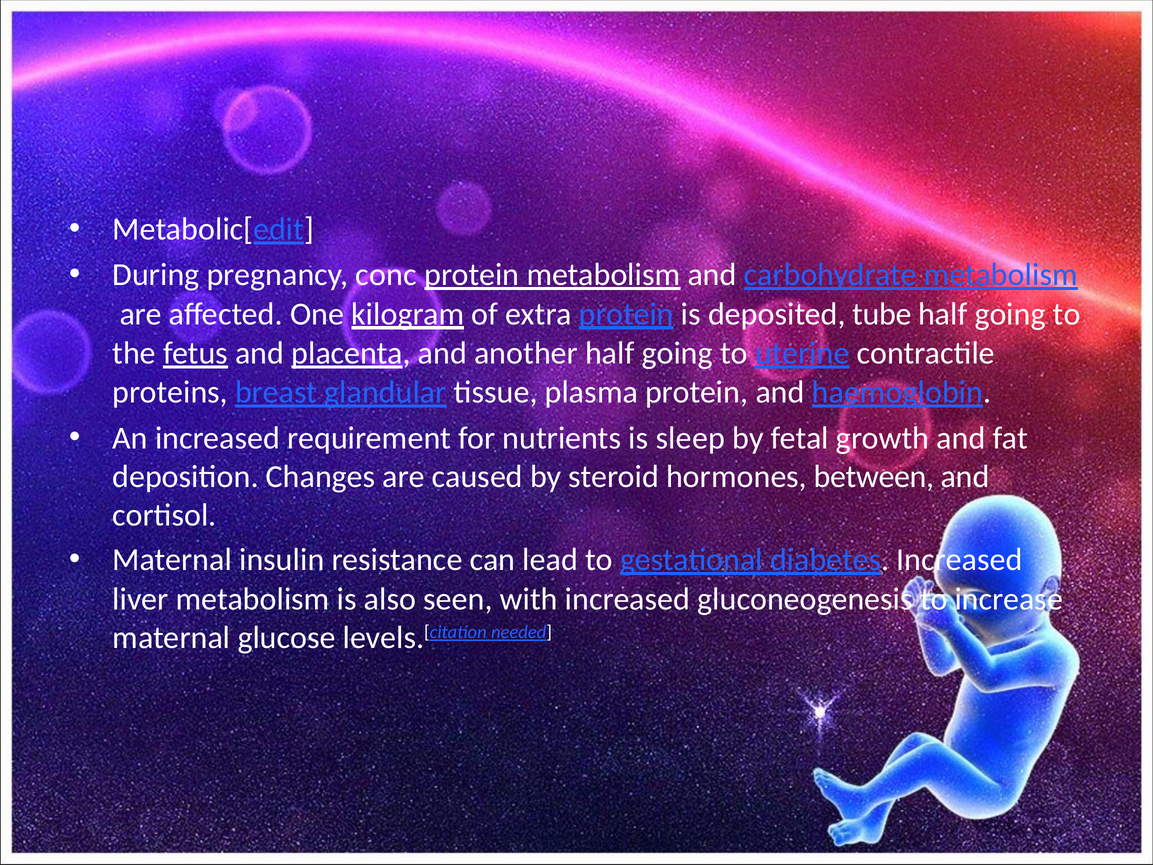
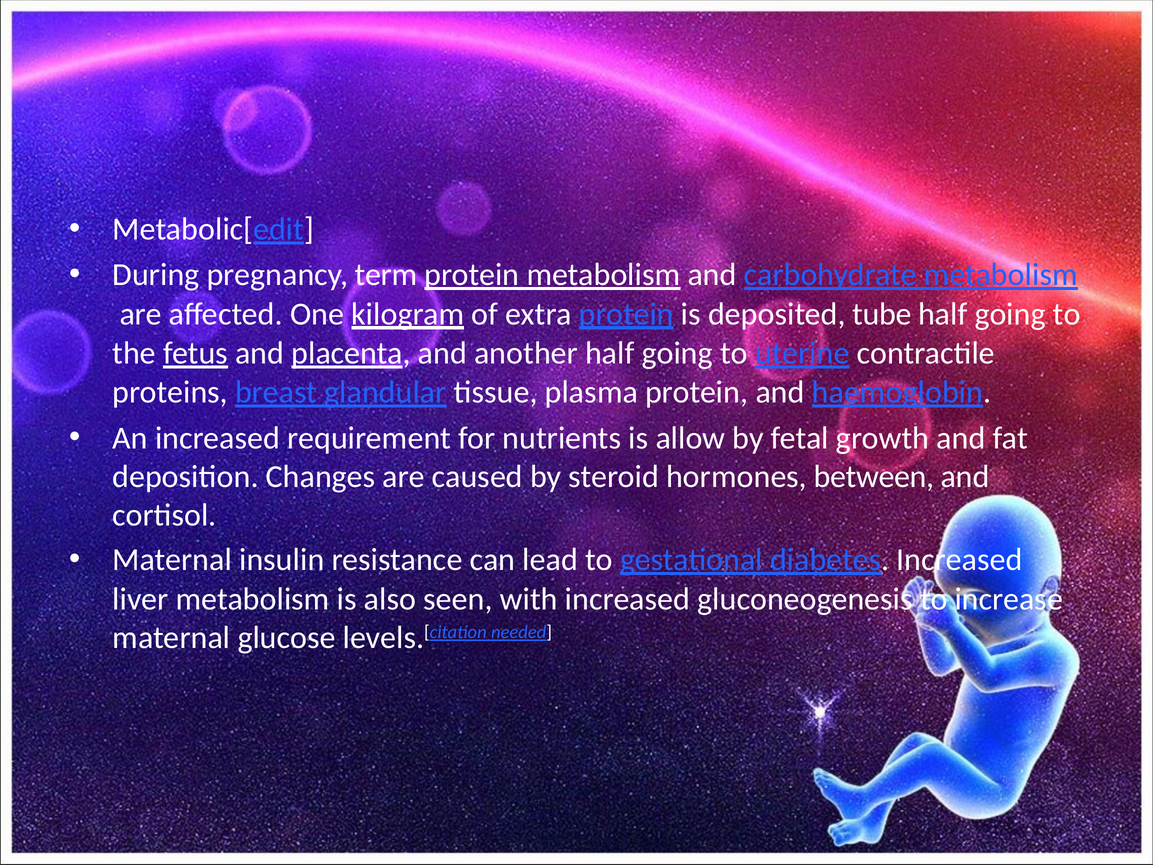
conc: conc -> term (386, 275)
sleep: sleep -> allow (690, 438)
